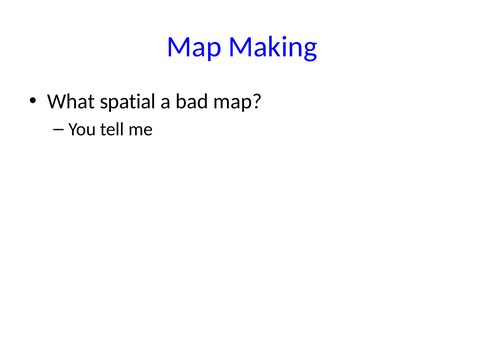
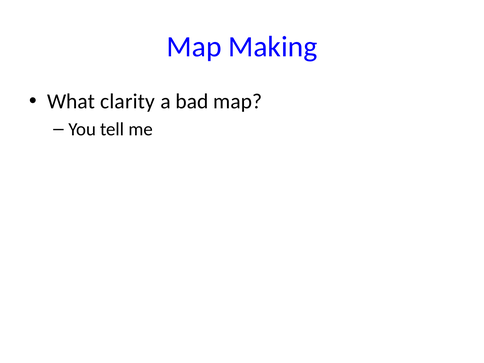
spatial: spatial -> clarity (128, 102)
